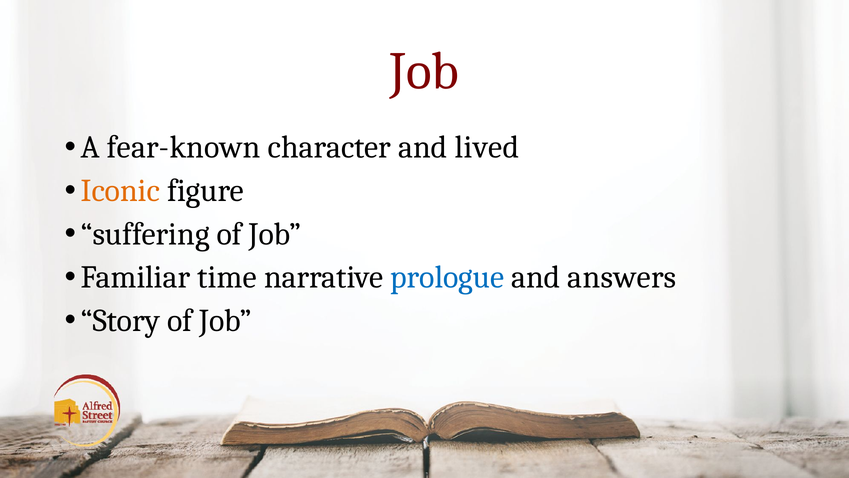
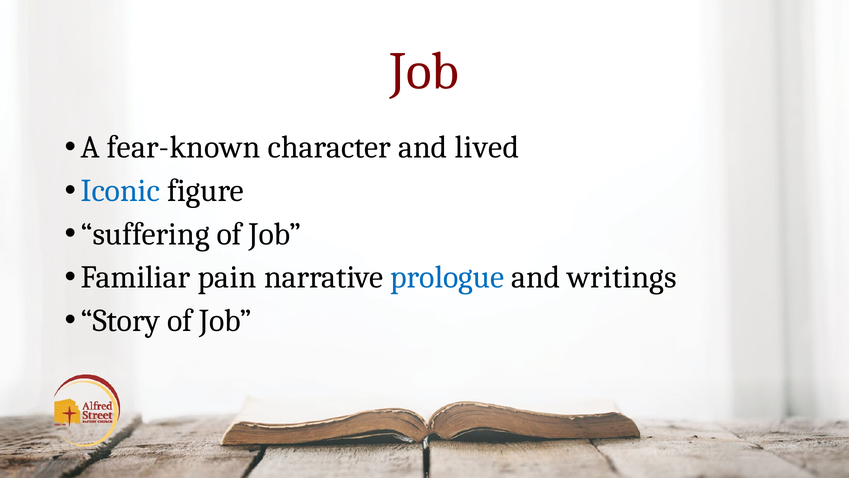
Iconic colour: orange -> blue (120, 191)
time: time -> pain (227, 277)
answers: answers -> writings (622, 277)
